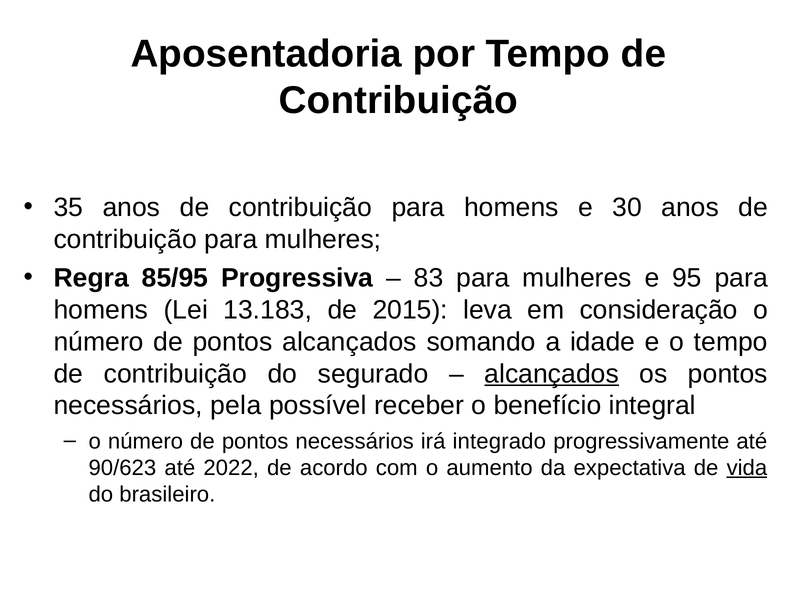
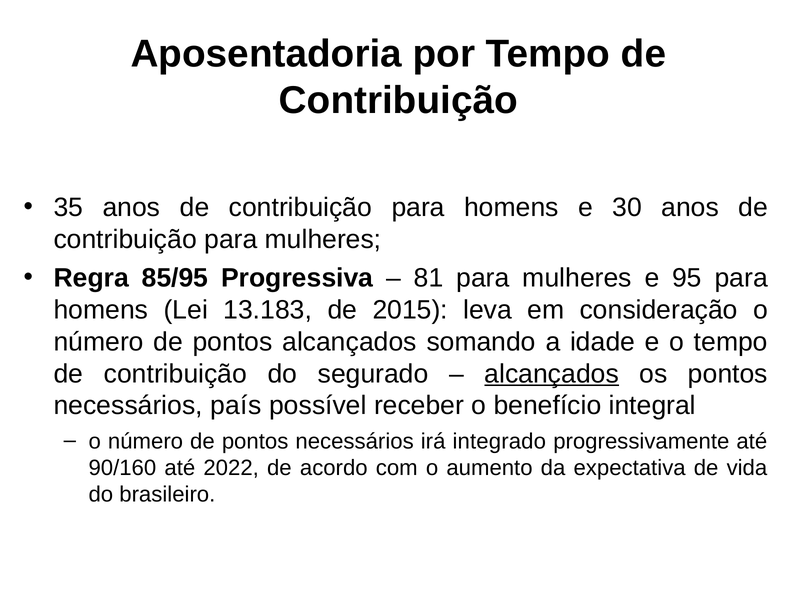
83: 83 -> 81 (429, 278)
pela: pela -> país (236, 406)
90/623: 90/623 -> 90/160 (122, 468)
vida underline: present -> none (747, 468)
